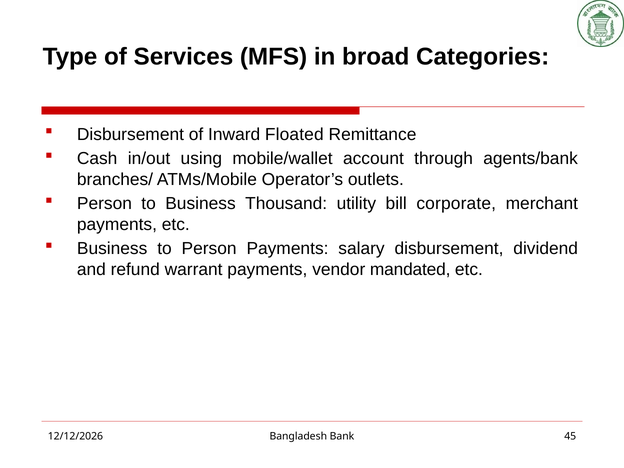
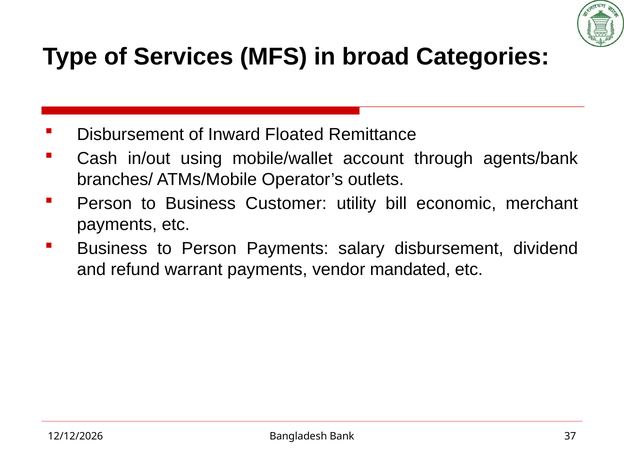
Thousand: Thousand -> Customer (286, 204)
corporate: corporate -> economic (456, 204)
45: 45 -> 37 (570, 436)
